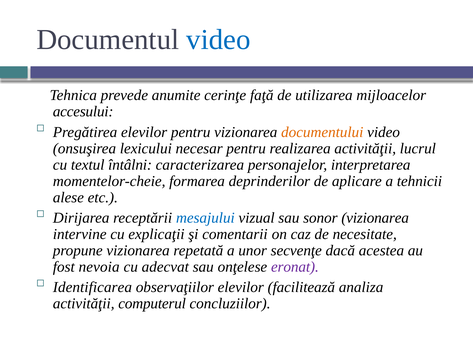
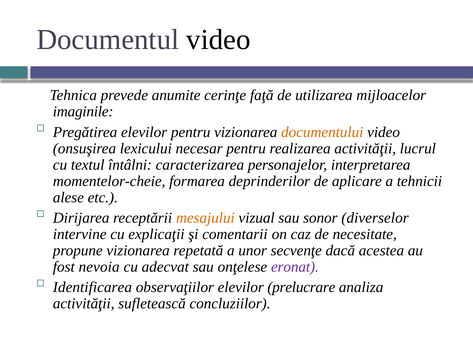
video colour: blue -> black (218, 39)
accesului: accesului -> imaginile (83, 112)
mesajului colour: blue -> orange (205, 218)
sonor vizionarea: vizionarea -> diverselor (375, 218)
facilitează: facilitează -> prelucrare (301, 287)
computerul: computerul -> sufletească (152, 303)
